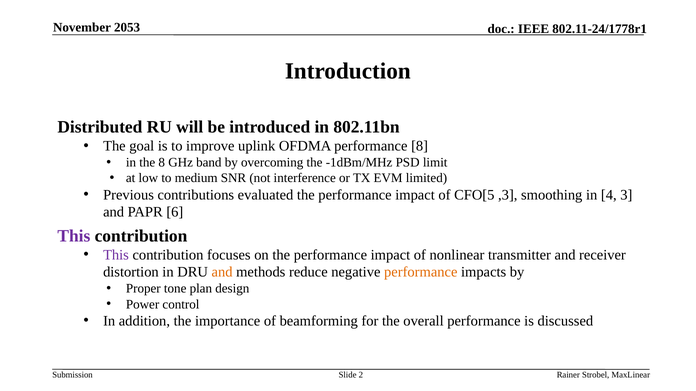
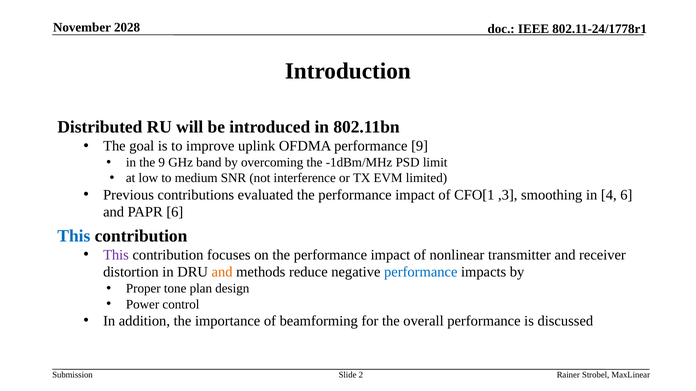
2053: 2053 -> 2028 (127, 28)
performance 8: 8 -> 9 (420, 146)
the 8: 8 -> 9 (162, 163)
CFO[5: CFO[5 -> CFO[1 (474, 195)
4 3: 3 -> 6 (626, 195)
This colour: purple -> blue (74, 236)
performance colour: orange -> blue (421, 273)
